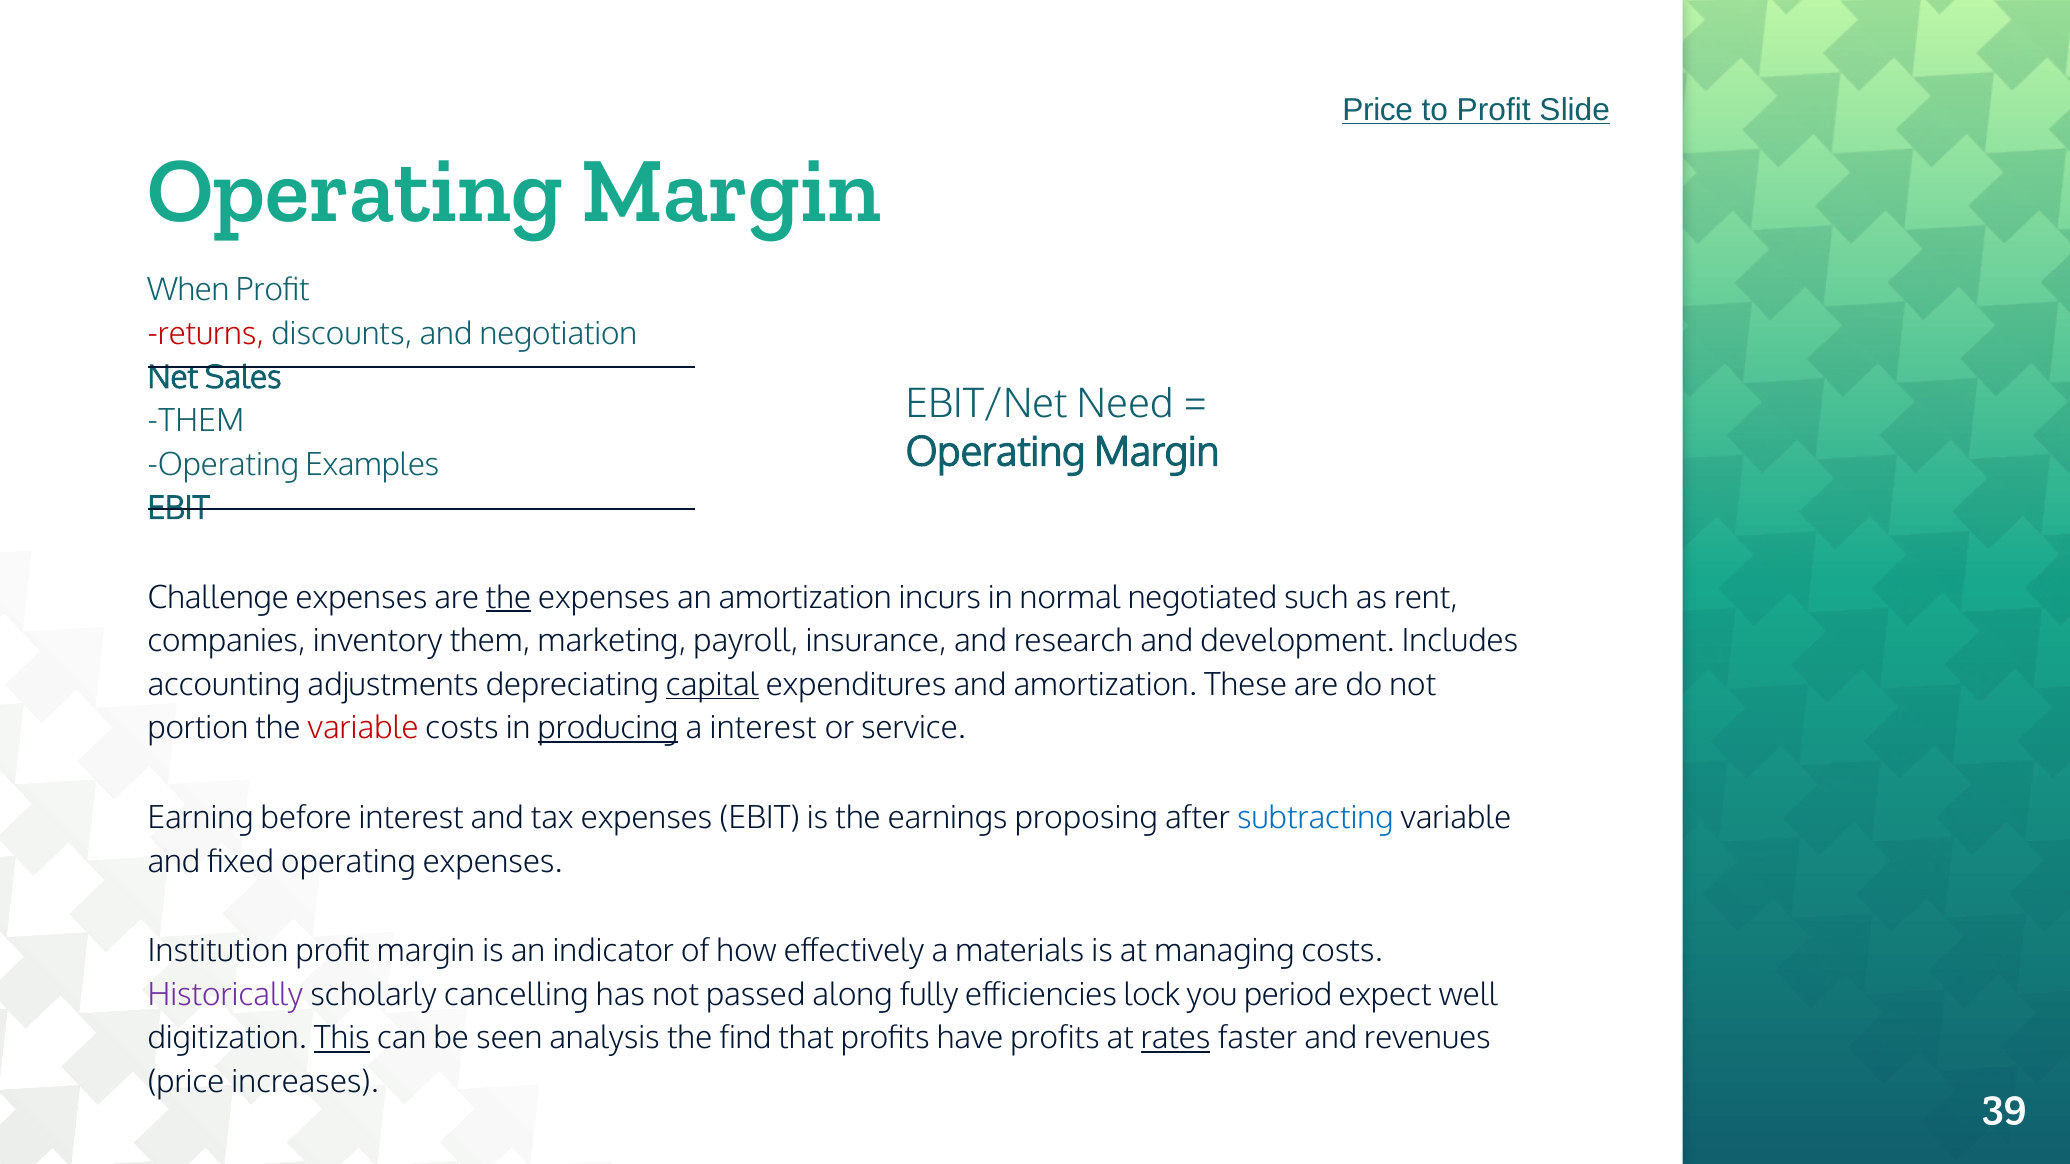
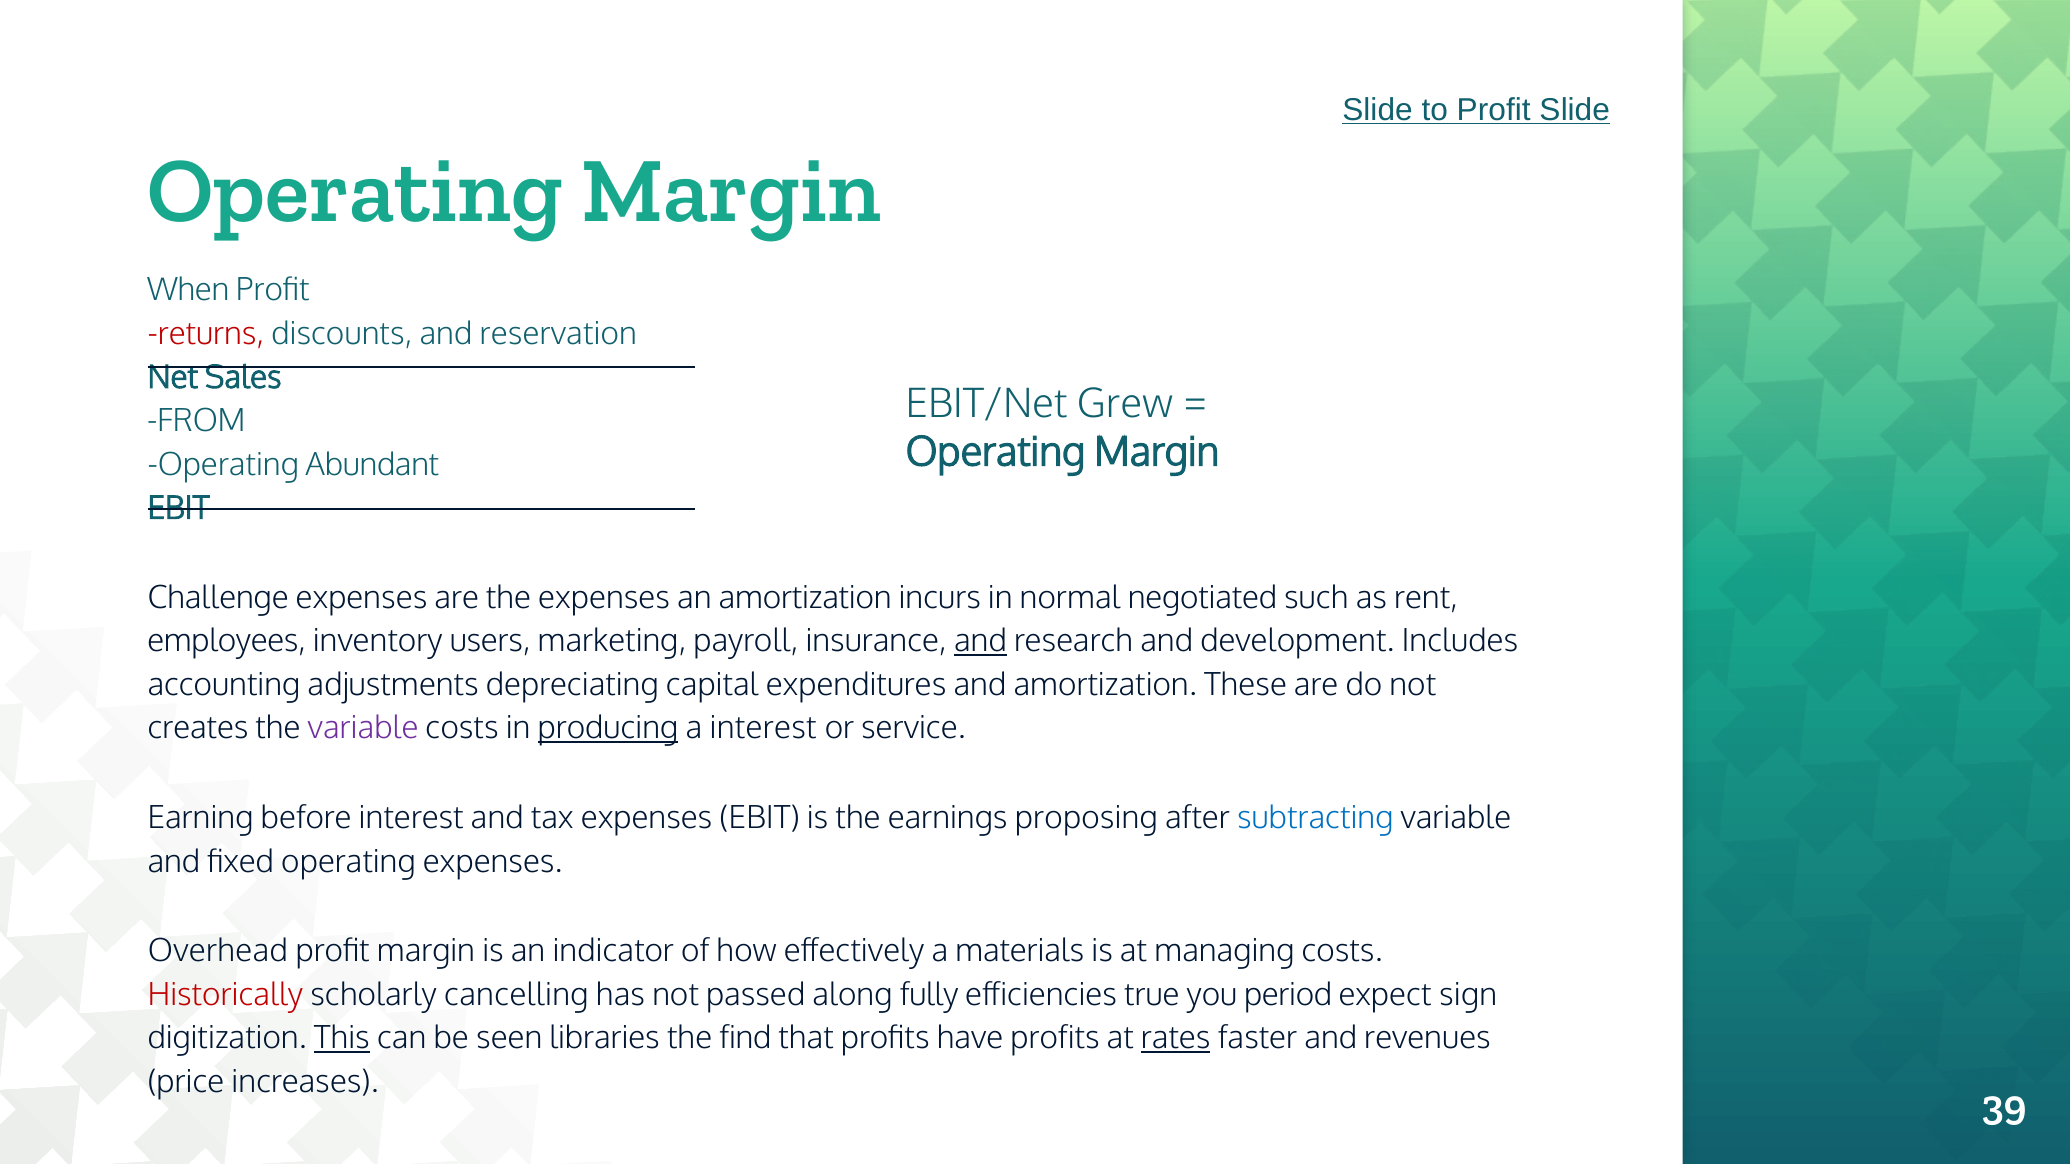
Price: Price -> Slide (1378, 110)
negotiation: negotiation -> reservation (558, 334)
Need: Need -> Grew (1125, 404)
THEM: THEM -> FROM (196, 421)
Examples: Examples -> Abundant (372, 465)
the underline: present -> none (508, 598)
companies: companies -> employees (227, 642)
inventory them: them -> users (490, 642)
and underline: none -> present (980, 642)
capital underline: present -> none (712, 685)
portion: portion -> creates (198, 729)
variable colour: red -> purple (363, 729)
Institution: Institution -> Overhead (218, 951)
Historically colour: purple -> red (225, 995)
lock: lock -> true (1152, 995)
well: well -> sign (1468, 995)
analysis: analysis -> libraries (605, 1039)
